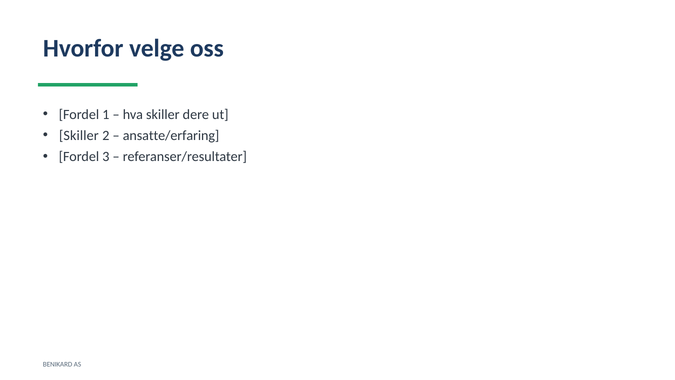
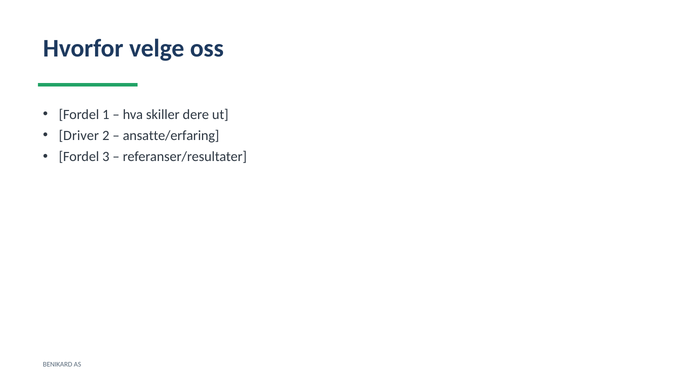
Skiller: Skiller -> Driver (79, 135)
